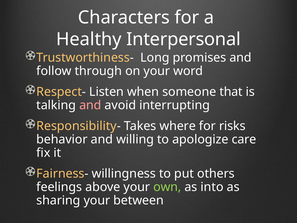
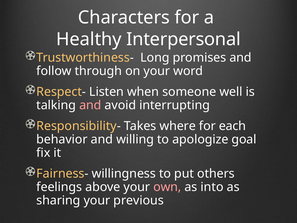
that: that -> well (231, 92)
risks: risks -> each (232, 126)
care: care -> goal (244, 139)
own colour: light green -> pink (167, 187)
between: between -> previous (139, 200)
